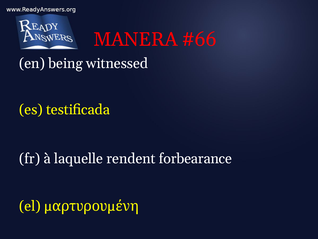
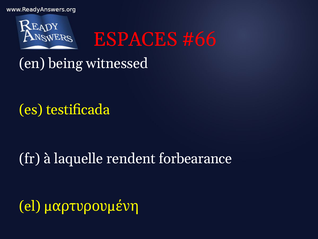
MANERA: MANERA -> ESPACES (135, 39)
